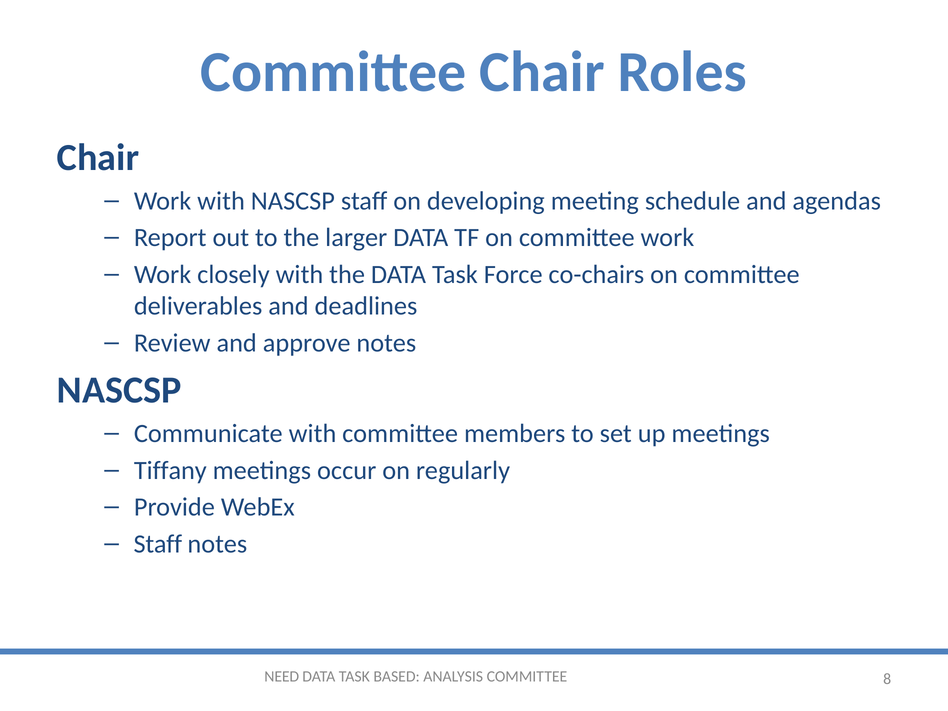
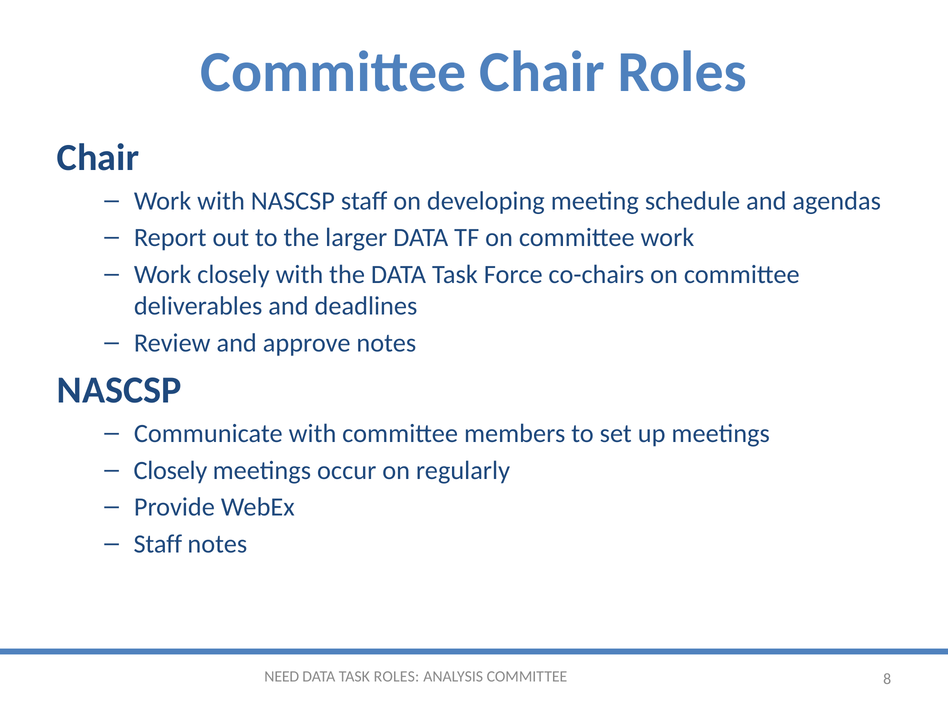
Tiffany: Tiffany -> Closely (170, 470)
TASK BASED: BASED -> ROLES (397, 677)
